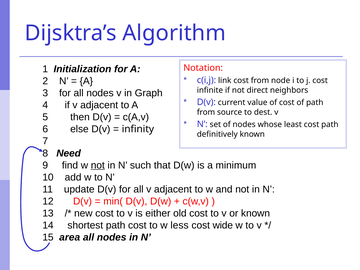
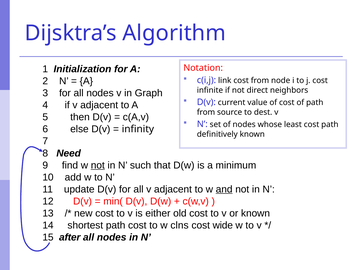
and underline: none -> present (224, 189)
less: less -> clns (180, 225)
area: area -> after (70, 237)
